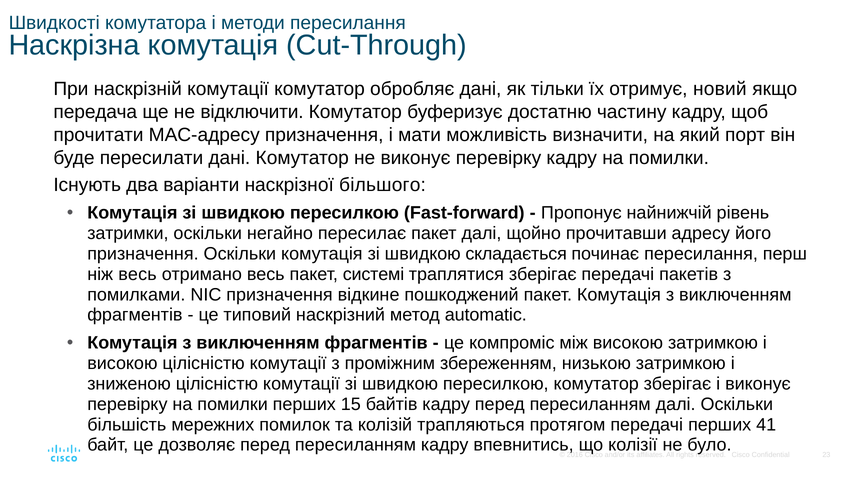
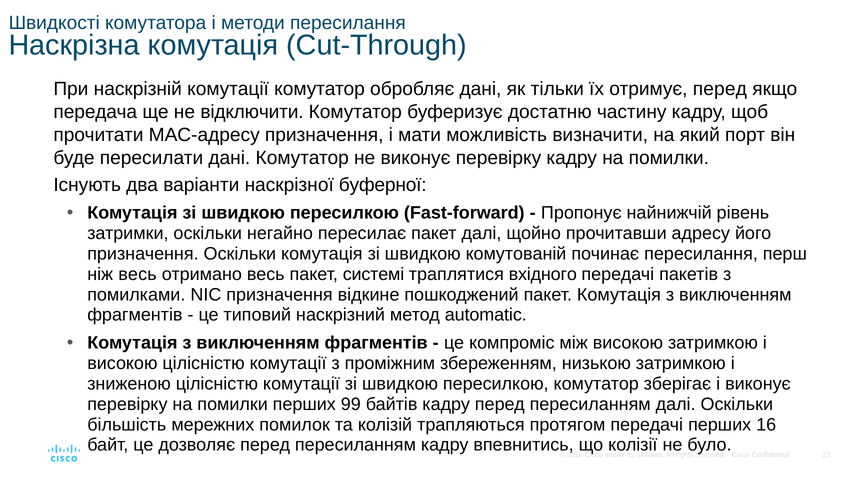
отримує новий: новий -> перед (720, 89)
більшого: більшого -> буферної (383, 185)
складається: складається -> комутованій (516, 254)
траплятися зберігає: зберігає -> вхідного (543, 274)
15: 15 -> 99 (351, 405)
41: 41 -> 16 (766, 425)
